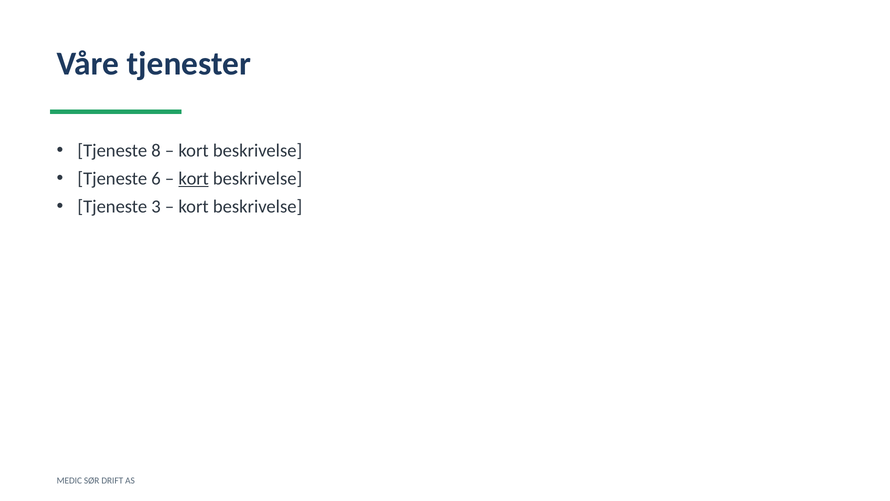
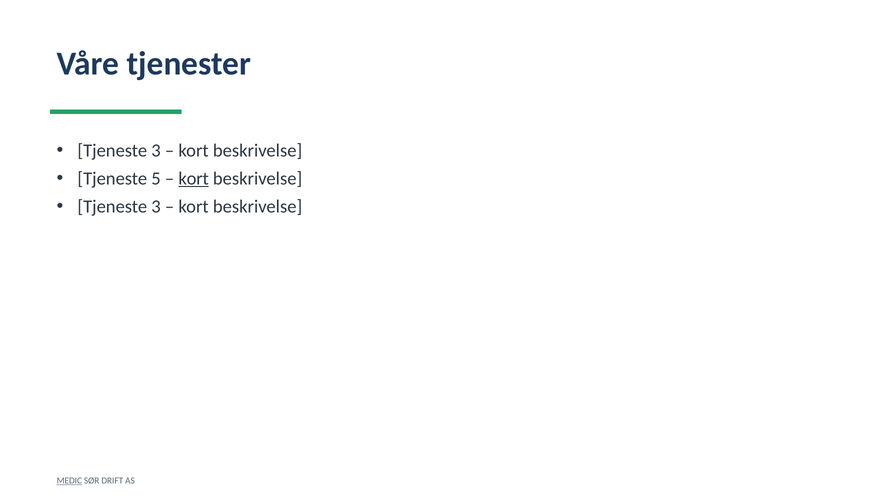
8: 8 -> 3 (156, 151)
6: 6 -> 5 (156, 179)
MEDIC underline: none -> present (69, 480)
